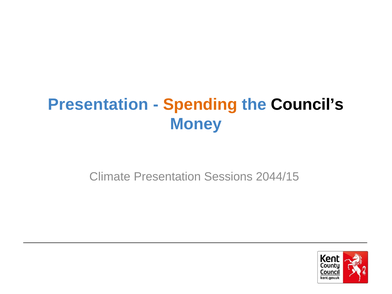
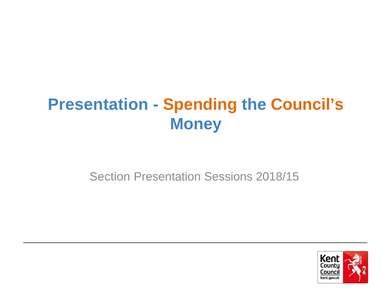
Council’s colour: black -> orange (307, 104)
Climate: Climate -> Section (110, 177)
2044/15: 2044/15 -> 2018/15 (277, 177)
